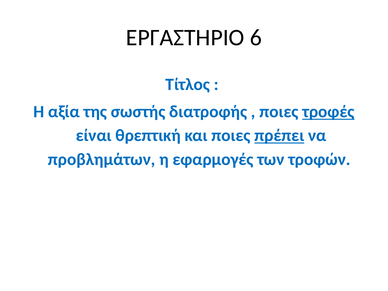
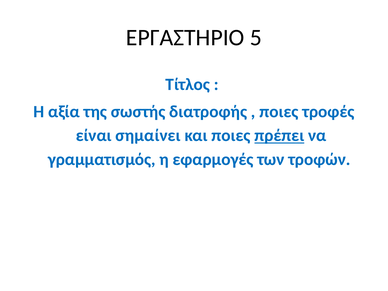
6: 6 -> 5 (256, 38)
τροφές underline: present -> none (328, 112)
θρεπτική: θρεπτική -> σημαίνει (148, 136)
προβλημάτων: προβλημάτων -> γραμματισμός (102, 159)
